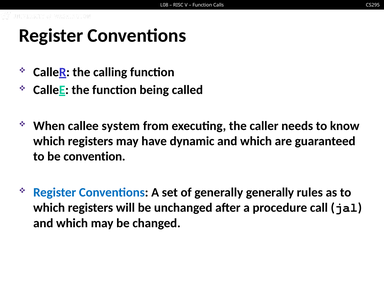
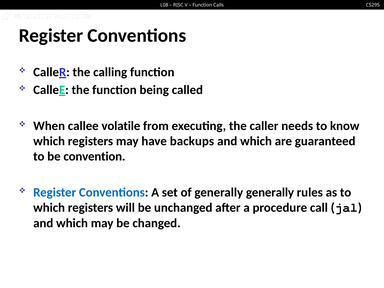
system: system -> volatile (121, 126)
dynamic: dynamic -> backups (192, 141)
